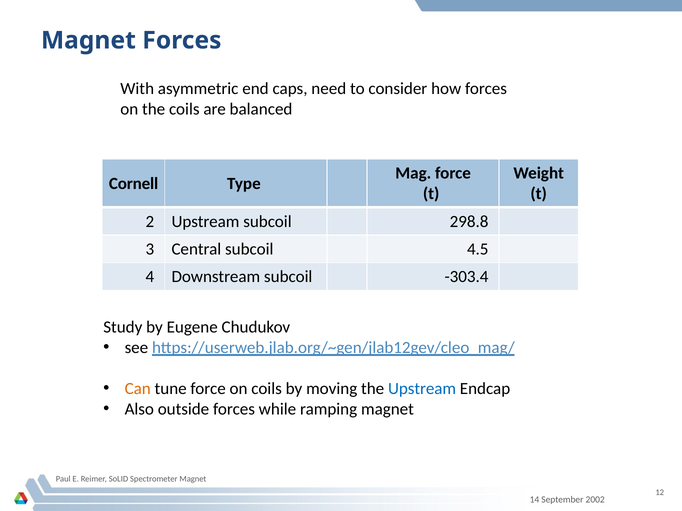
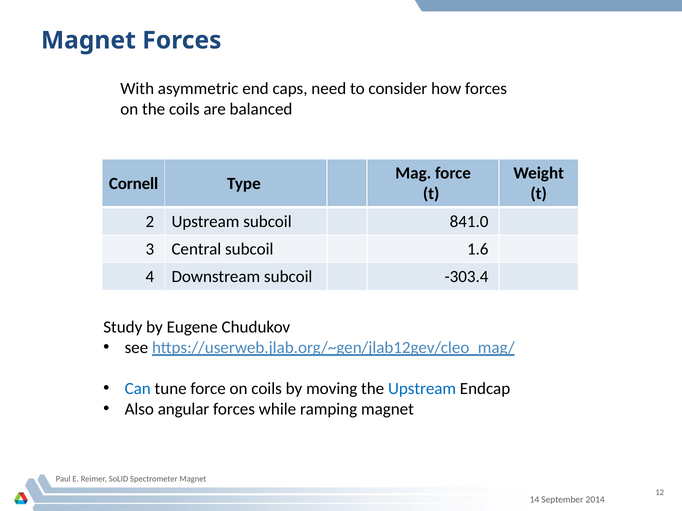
298.8: 298.8 -> 841.0 (469, 222)
4.5: 4.5 -> 1.6 (478, 249)
Can colour: orange -> blue (138, 389)
outside: outside -> angular (184, 410)
2002: 2002 -> 2014 (595, 500)
